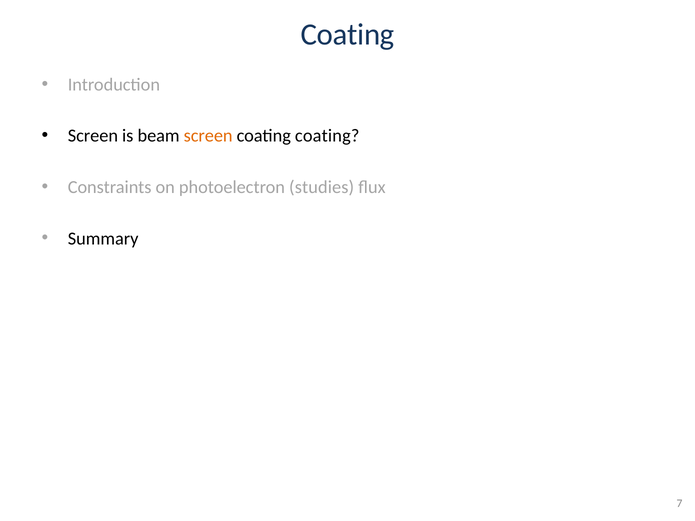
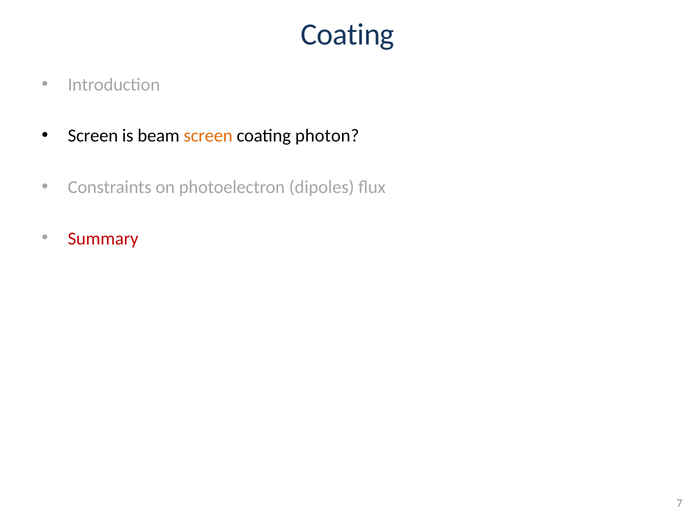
coating coating: coating -> photon (327, 136)
studies: studies -> dipoles (322, 187)
Summary colour: black -> red (103, 239)
